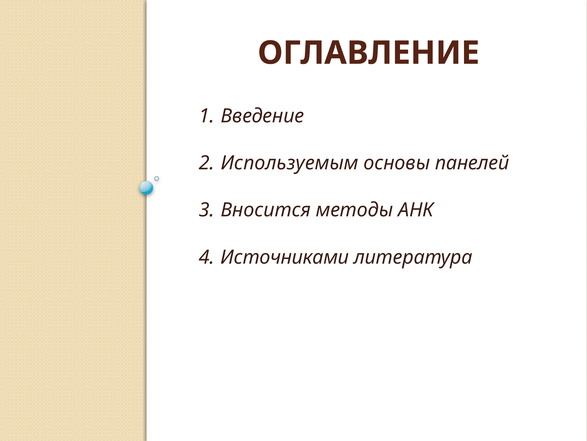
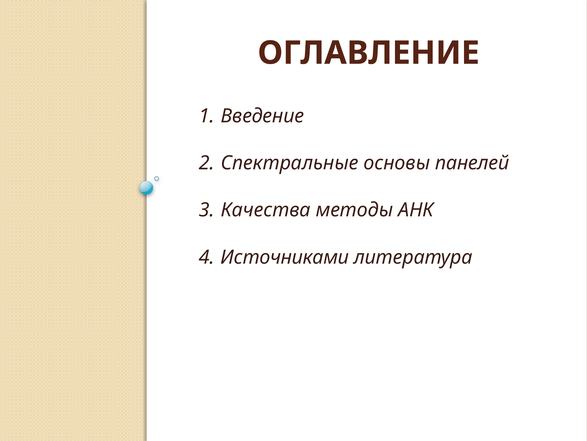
Используемым: Используемым -> Спектральные (290, 163)
Вносится: Вносится -> Качества (266, 210)
